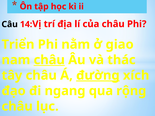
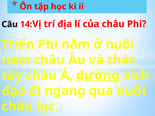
ở giao: giao -> nuôi (120, 45)
châu underline: present -> none (49, 60)
qua rộng: rộng -> nuôi (131, 91)
